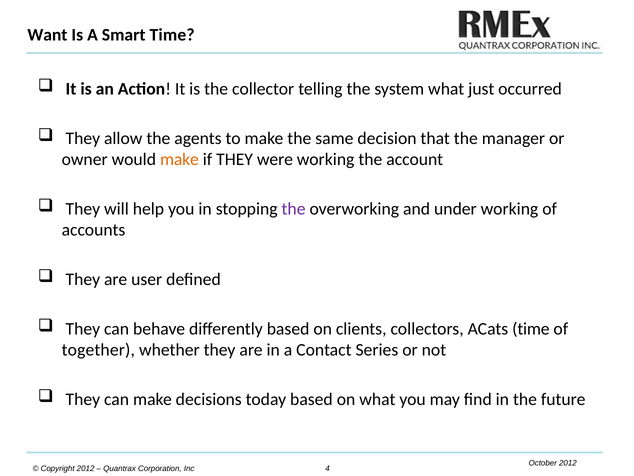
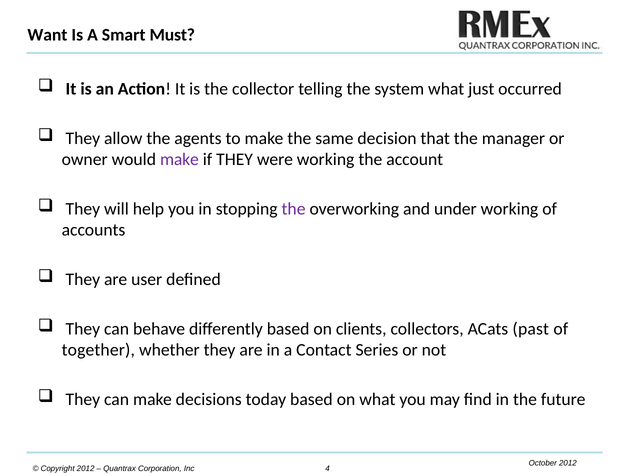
Smart Time: Time -> Must (172, 35)
make colour: orange -> purple (179, 159)
ACats time: time -> past (531, 328)
